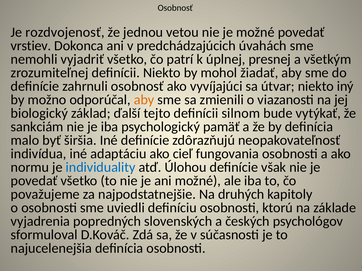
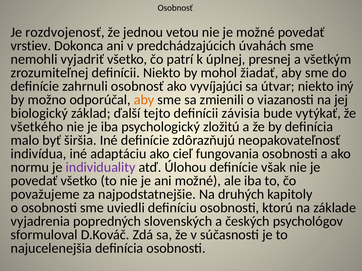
silnom: silnom -> závisia (241, 114)
sankciám: sankciám -> všetkého (37, 127)
pamäť: pamäť -> zložitú (221, 127)
individuality colour: blue -> purple (101, 168)
